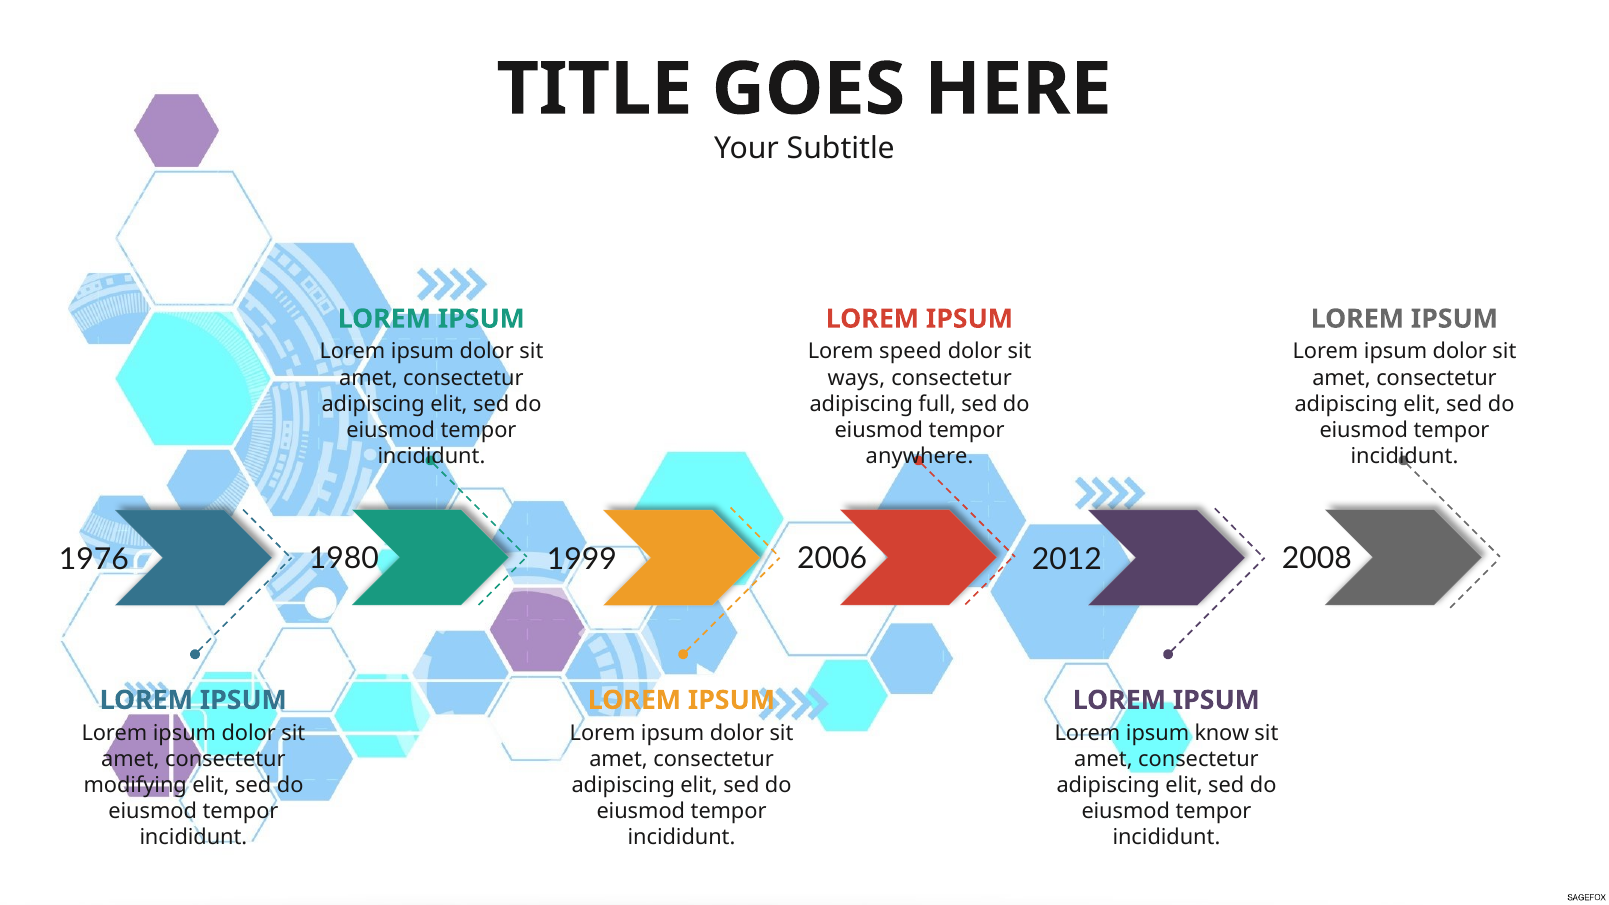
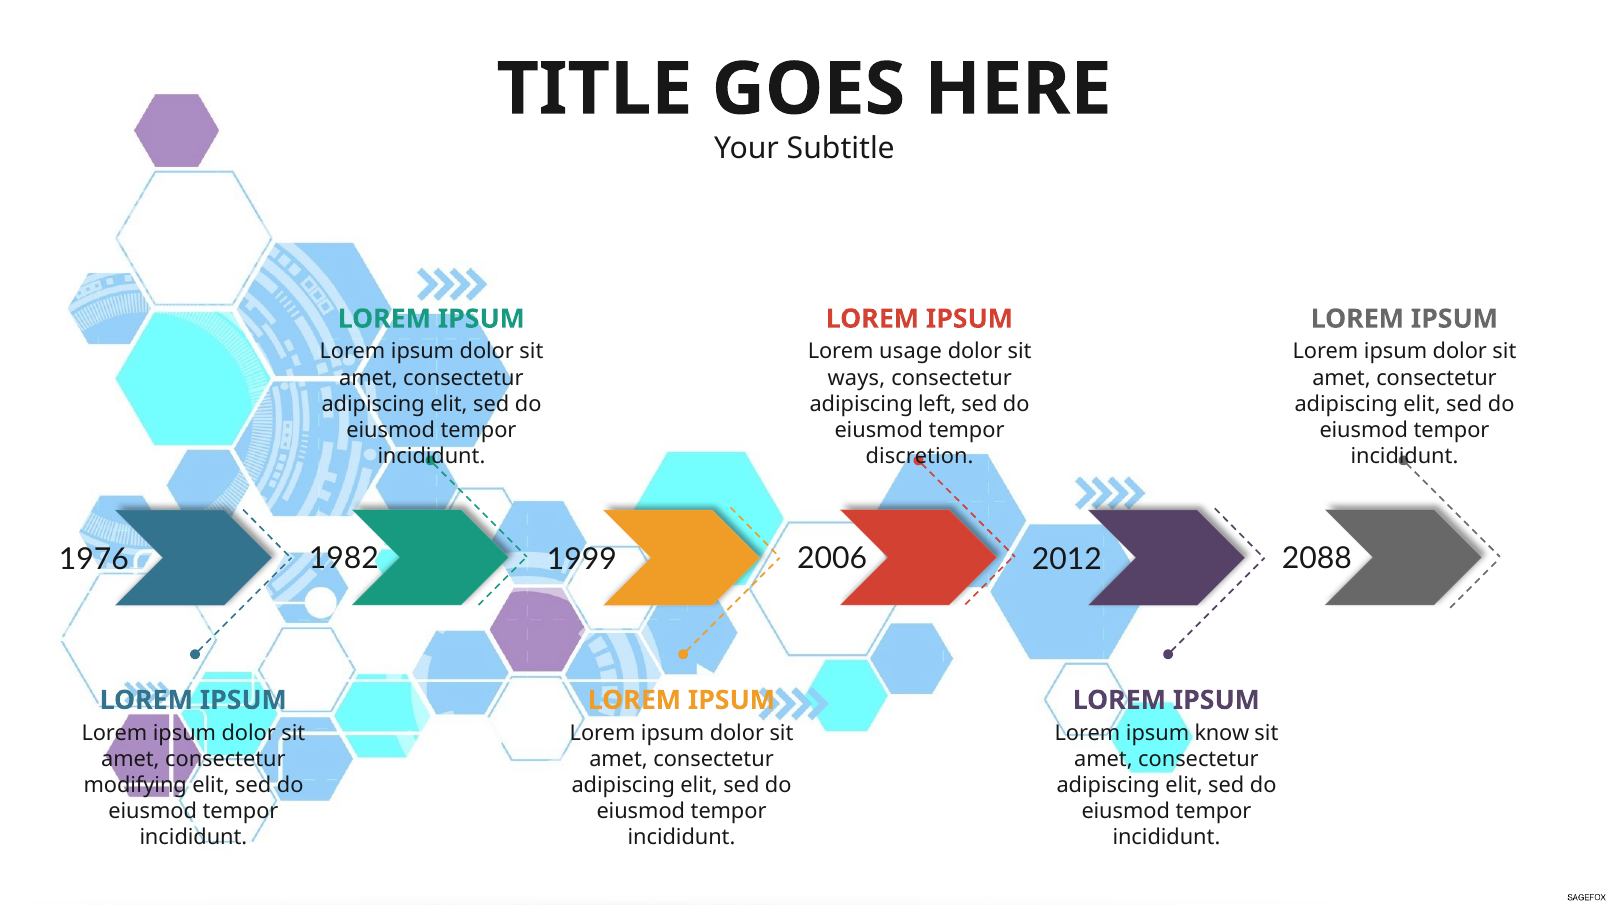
speed: speed -> usage (911, 352)
full: full -> left (937, 404)
anywhere: anywhere -> discretion (920, 456)
1980: 1980 -> 1982 (344, 559)
2008: 2008 -> 2088 (1317, 559)
